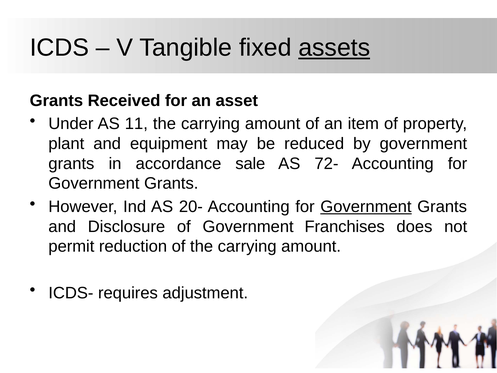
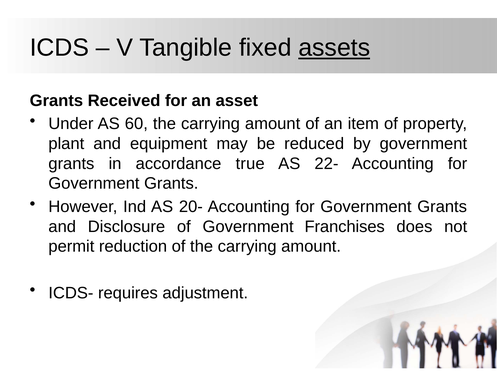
11: 11 -> 60 (136, 124)
sale: sale -> true (250, 163)
72-: 72- -> 22- (326, 163)
Government underline: present -> none (366, 207)
